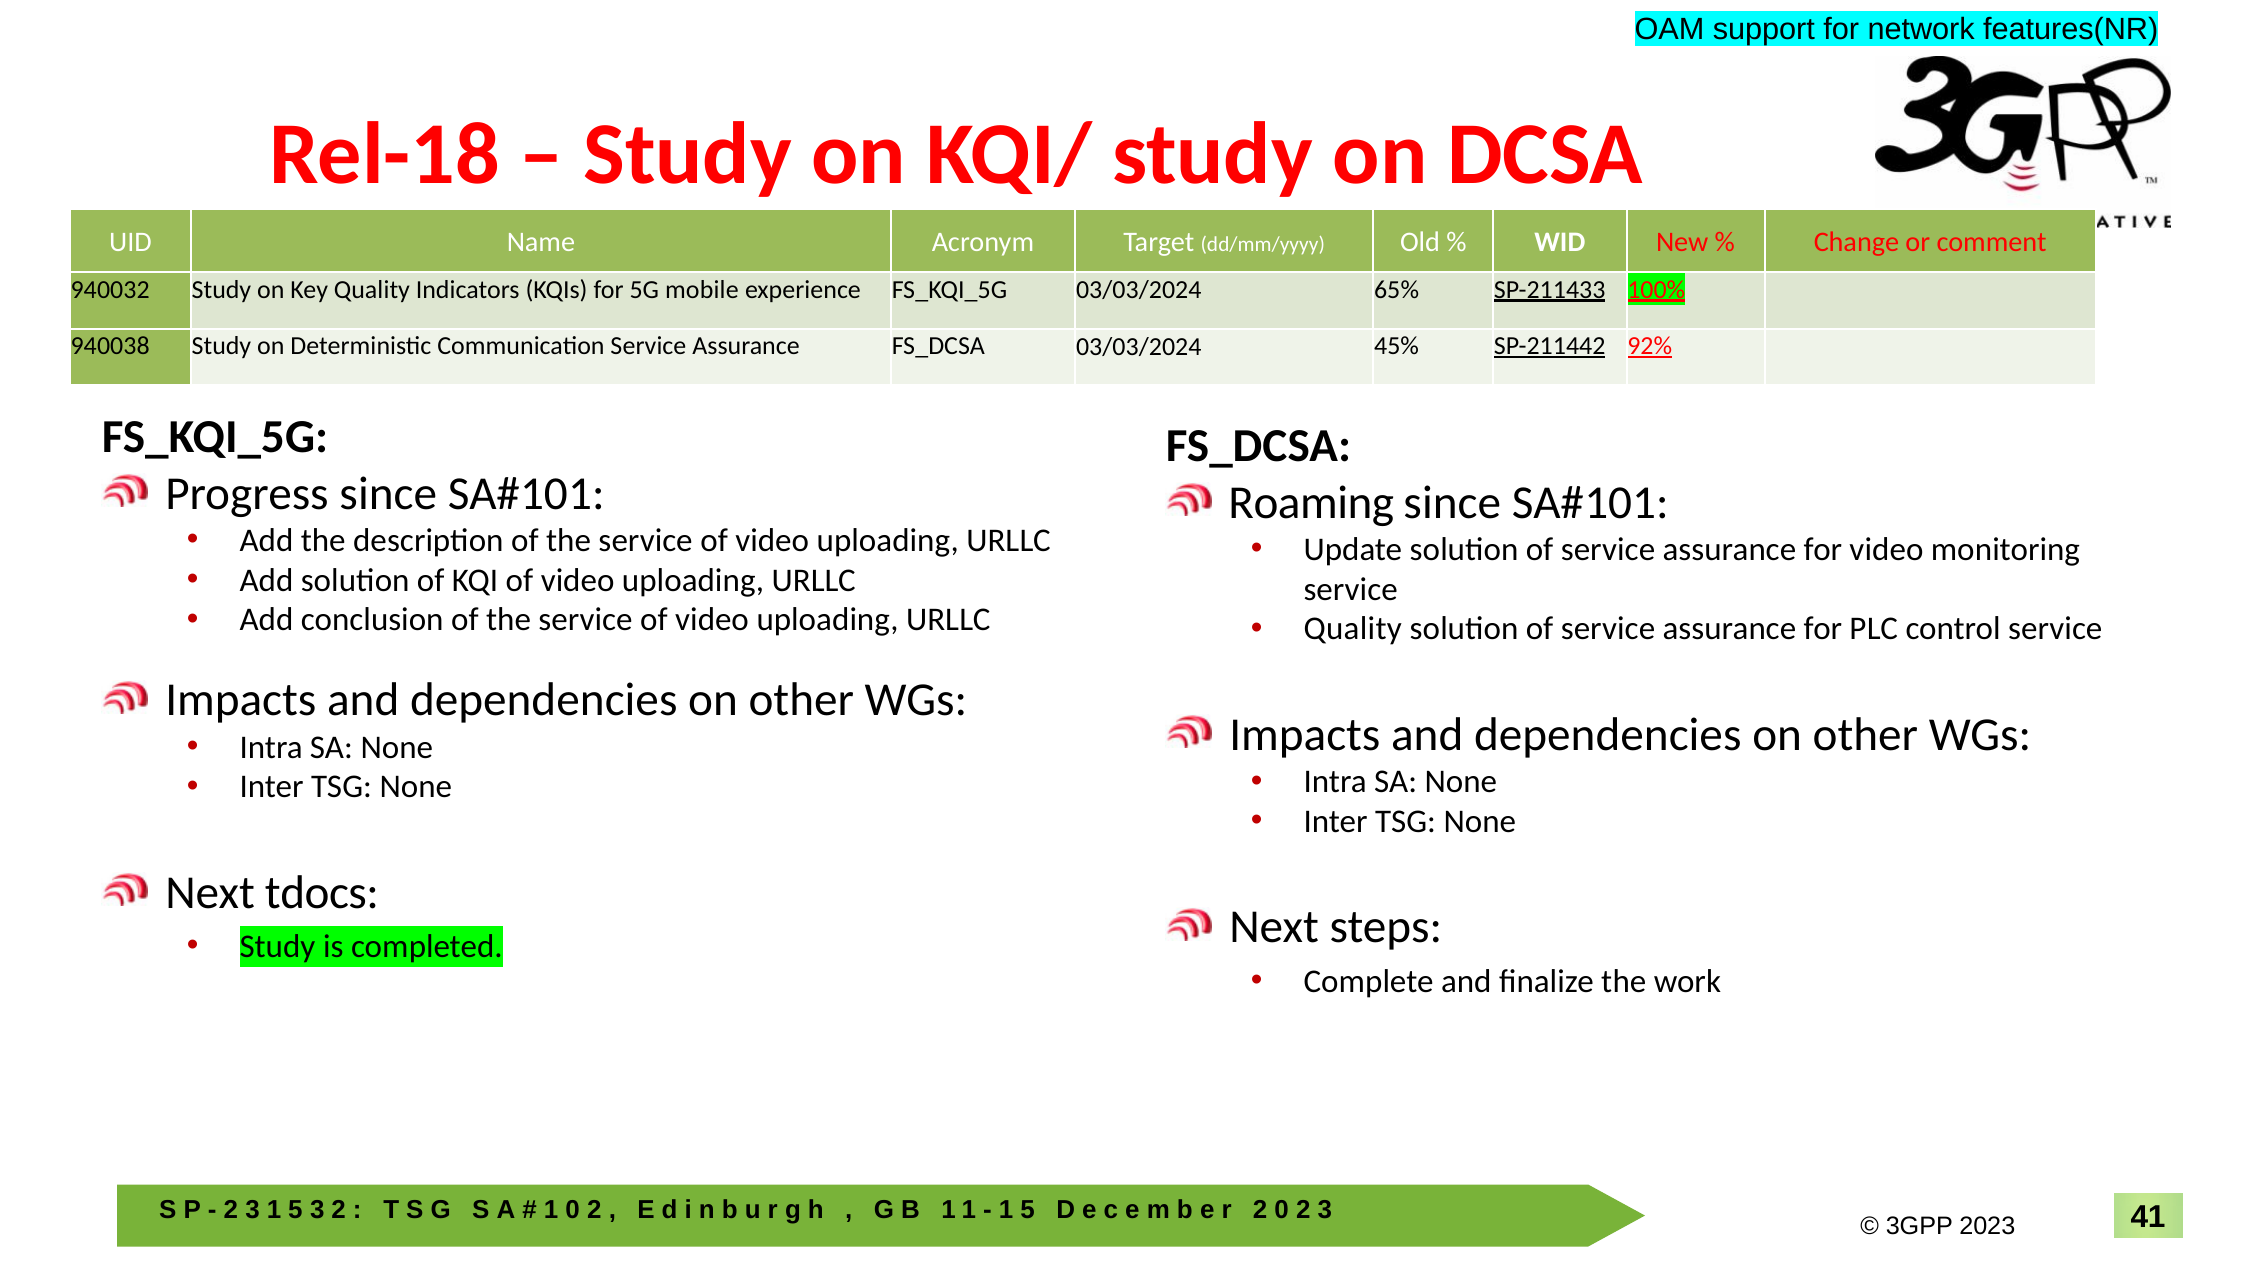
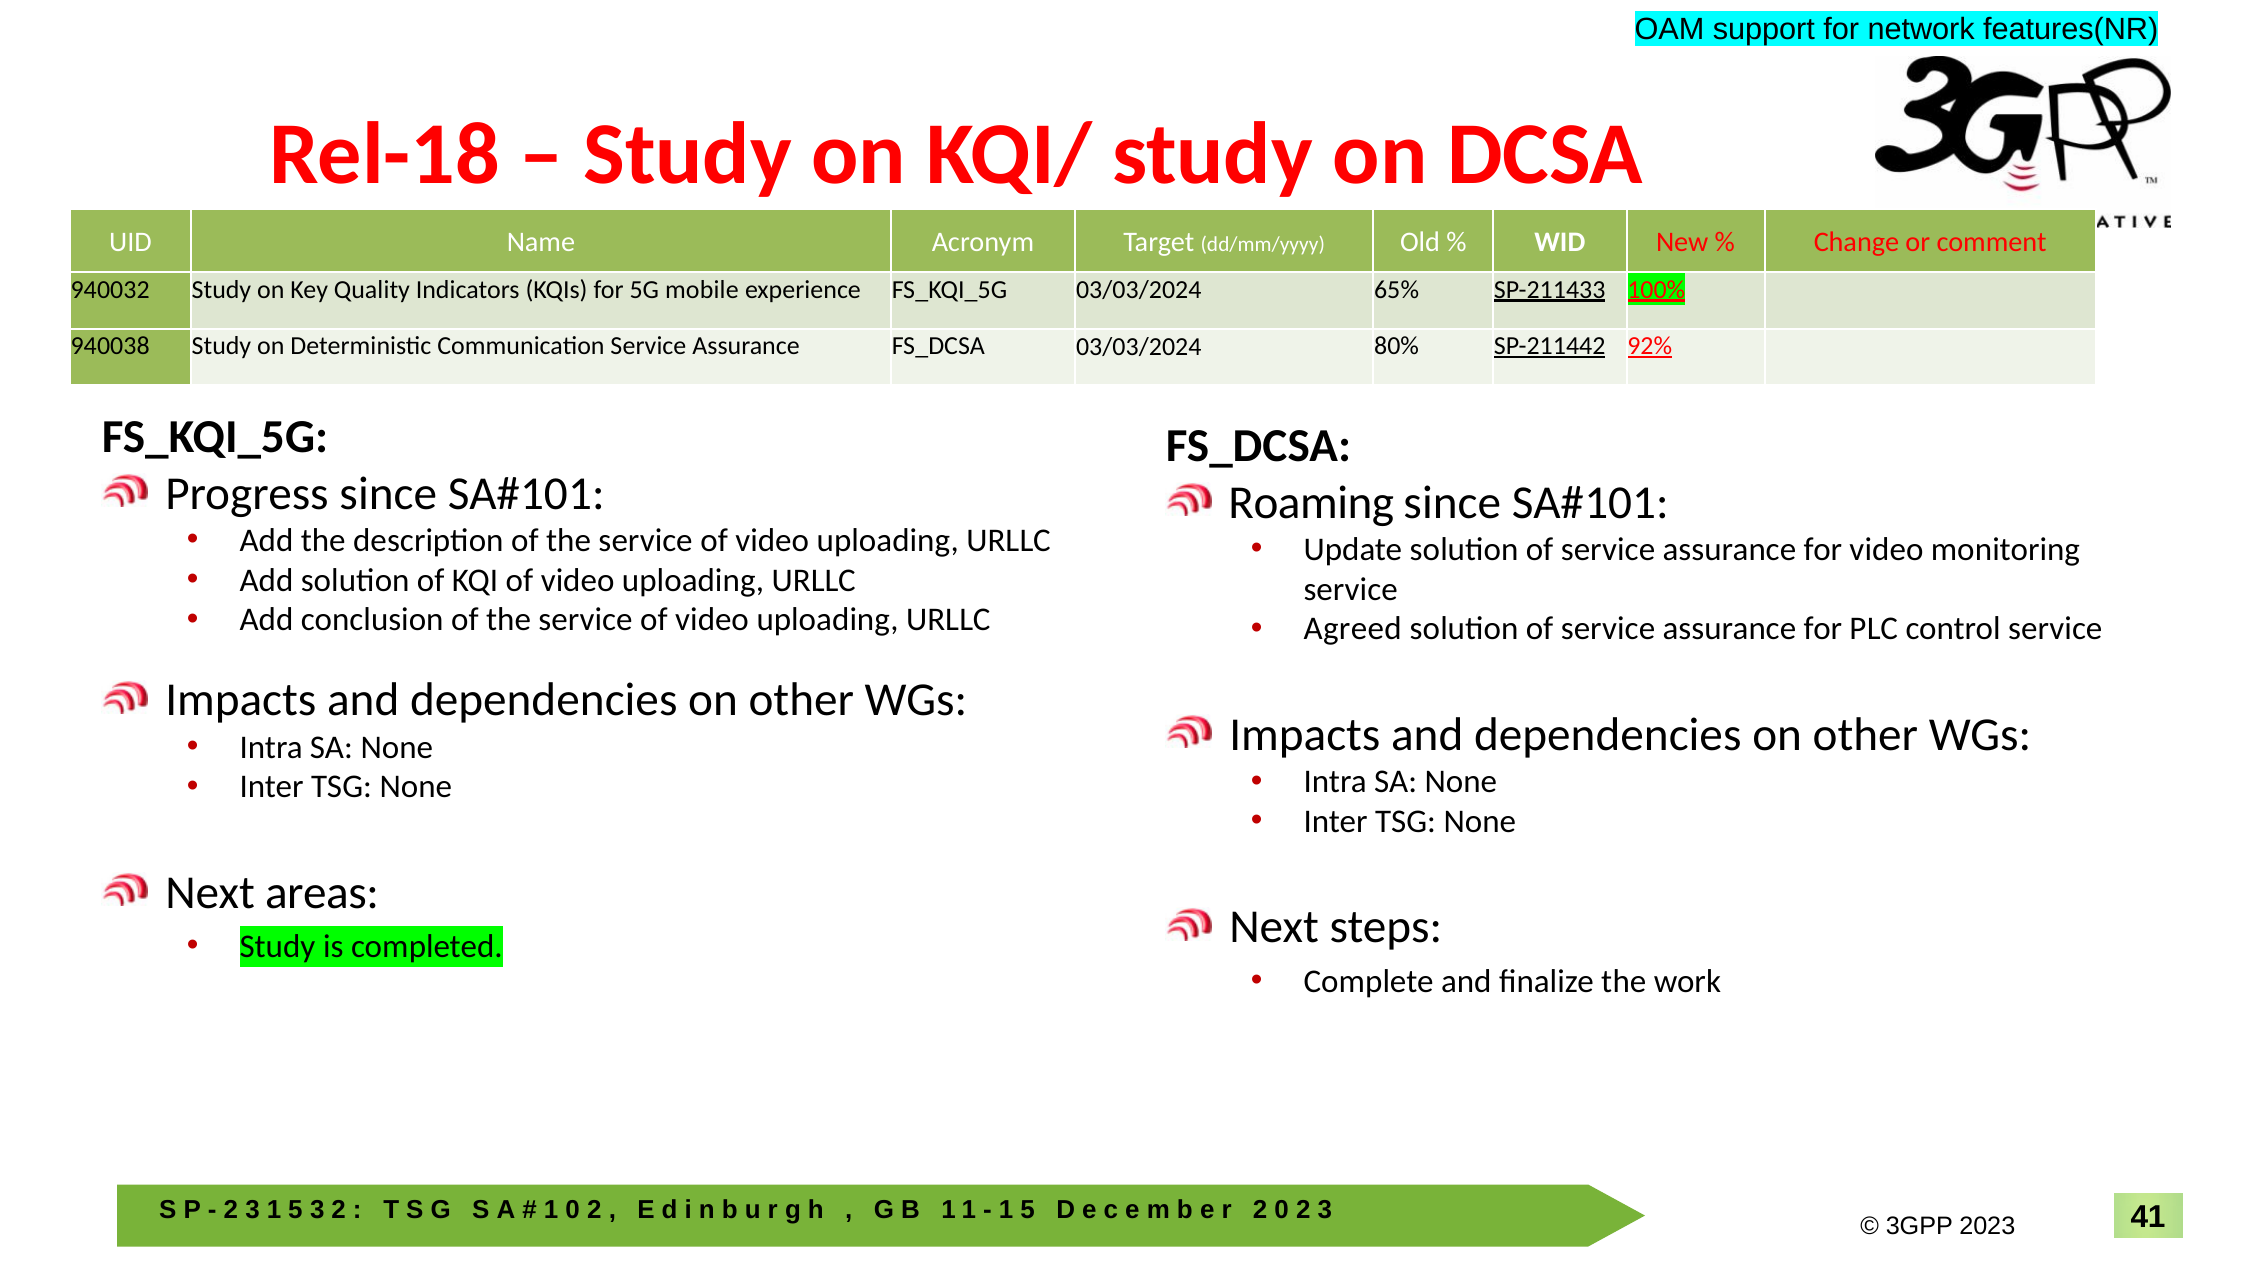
45%: 45% -> 80% (1397, 346)
Quality: Quality -> Agreed (1353, 629)
tdocs: tdocs -> areas (322, 893)
